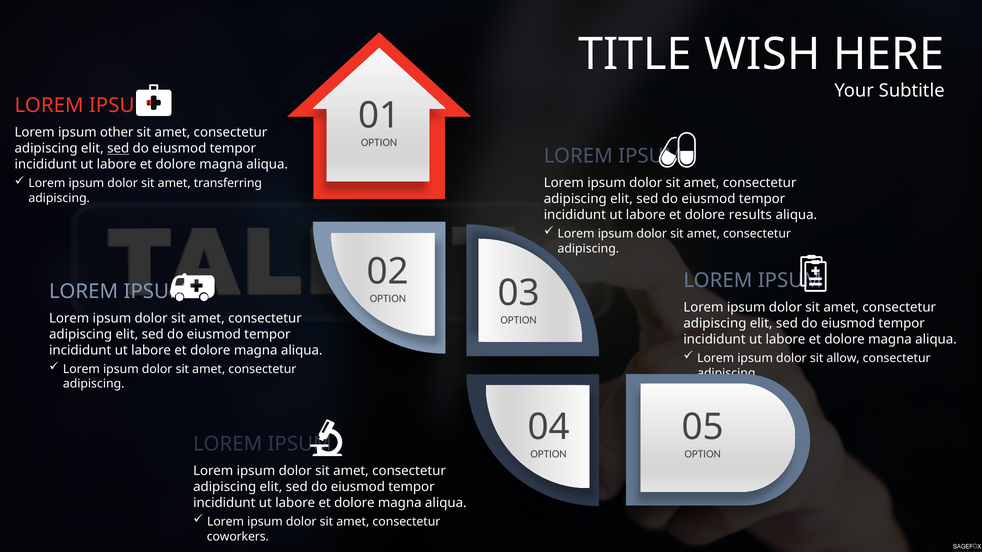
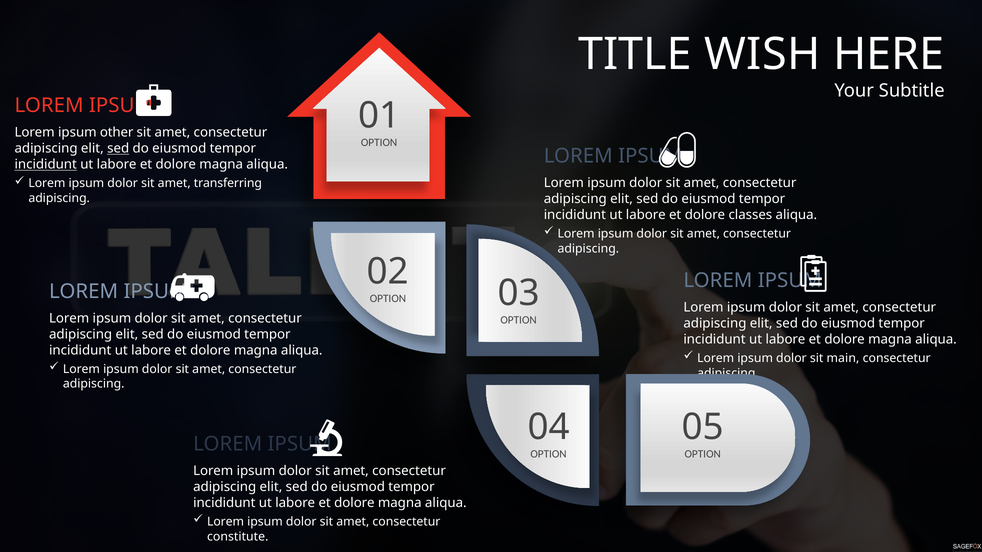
incididunt underline: none -> present (46, 165)
results: results -> classes (750, 215)
allow: allow -> main (843, 359)
coworkers: coworkers -> constitute (238, 537)
